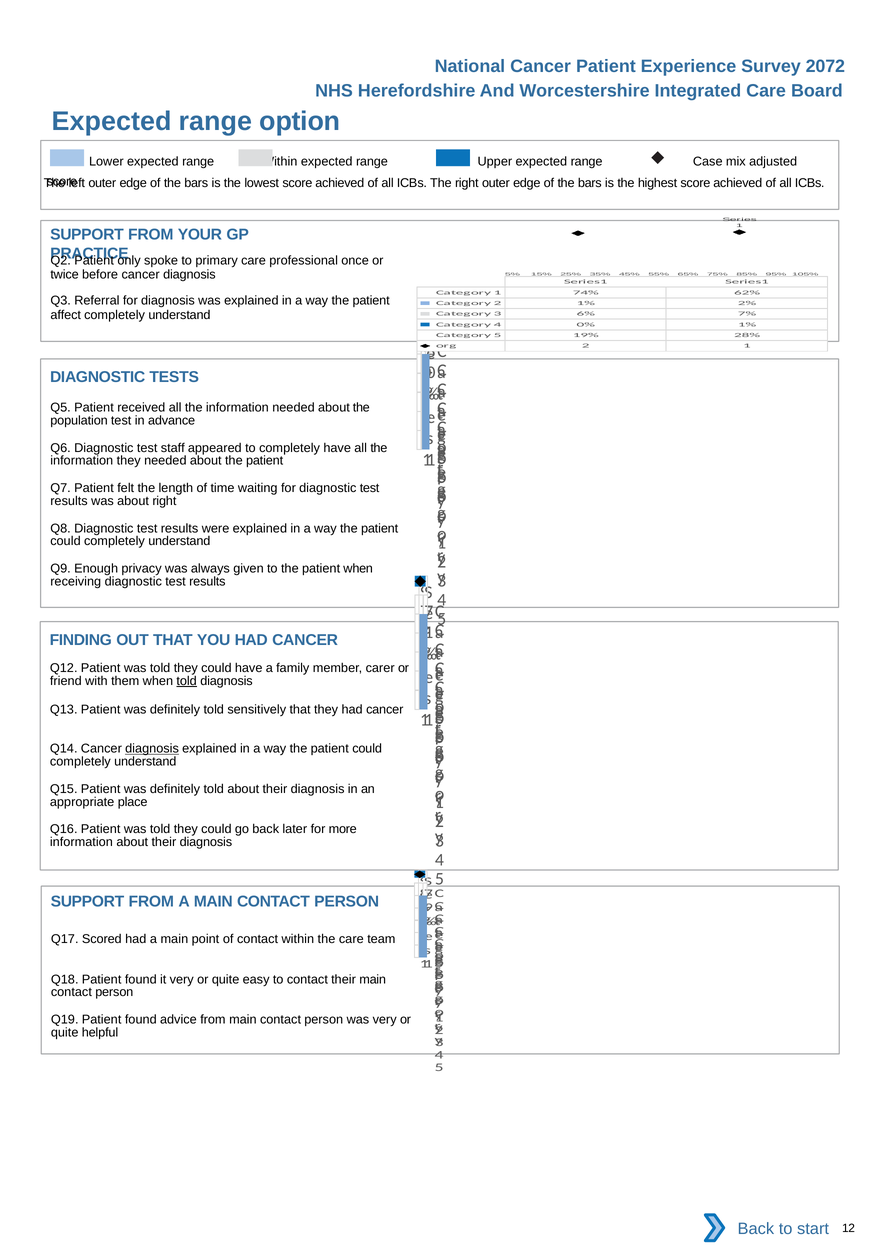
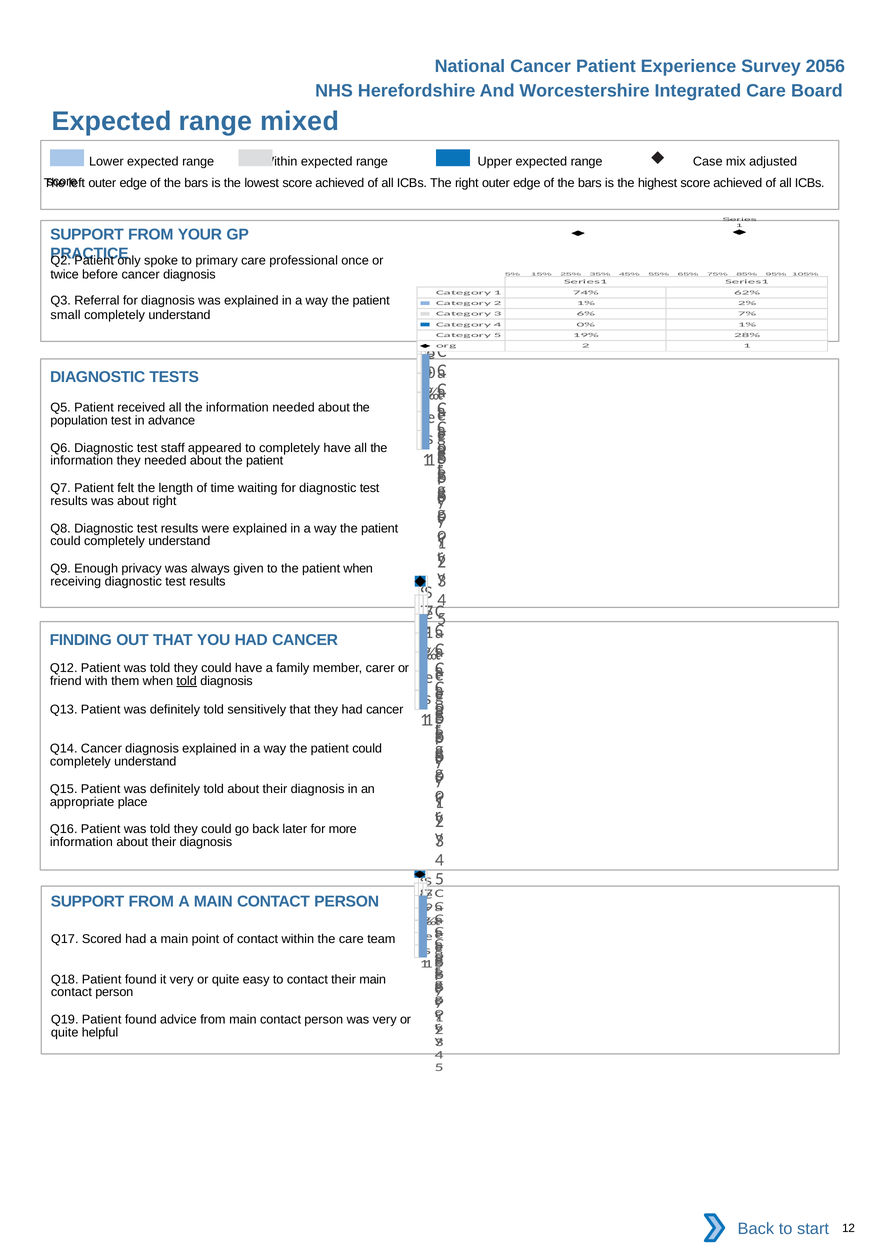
2072: 2072 -> 2056 (825, 66)
option: option -> mixed (300, 122)
affect: affect -> small (66, 315)
diagnosis underline: present -> none (152, 748)
